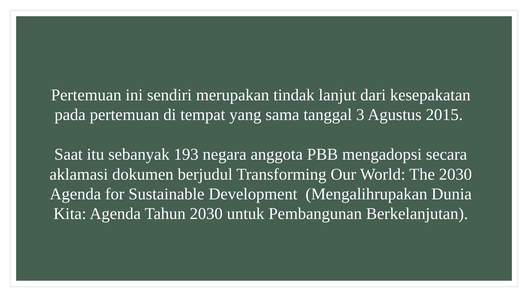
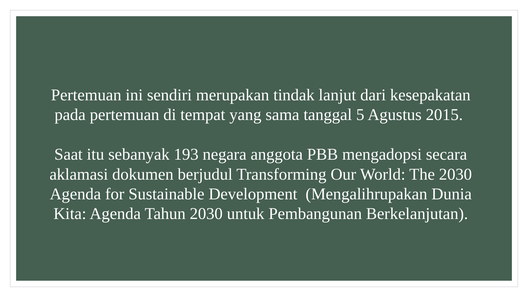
3: 3 -> 5 (360, 115)
